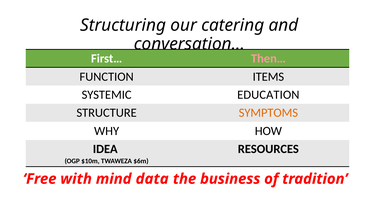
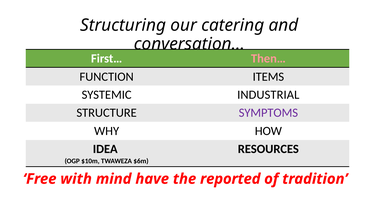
EDUCATION: EDUCATION -> INDUSTRIAL (268, 95)
SYMPTOMS colour: orange -> purple (268, 113)
data: data -> have (152, 179)
business: business -> reported (230, 179)
